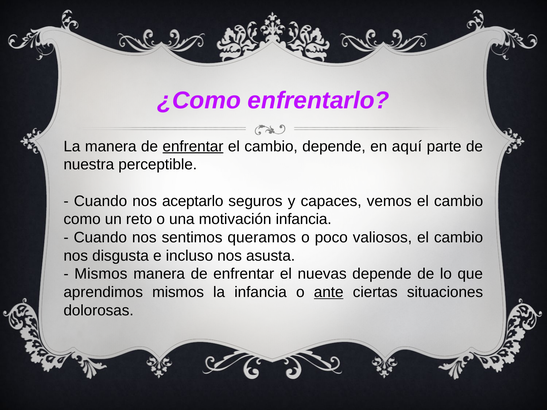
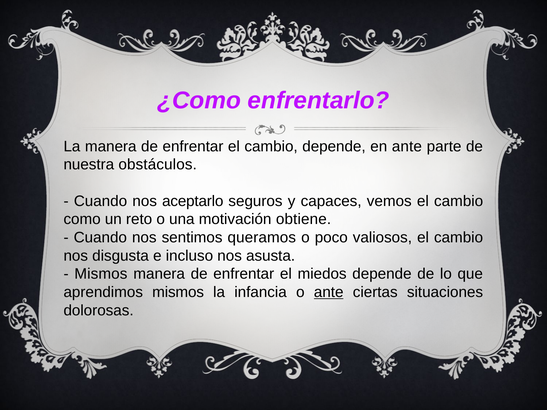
enfrentar underline: present -> none (193, 146)
en aquí: aquí -> ante (407, 146)
perceptible: perceptible -> obstáculos (158, 165)
motivación infancia: infancia -> obtiene (304, 219)
nuevas: nuevas -> miedos (322, 274)
